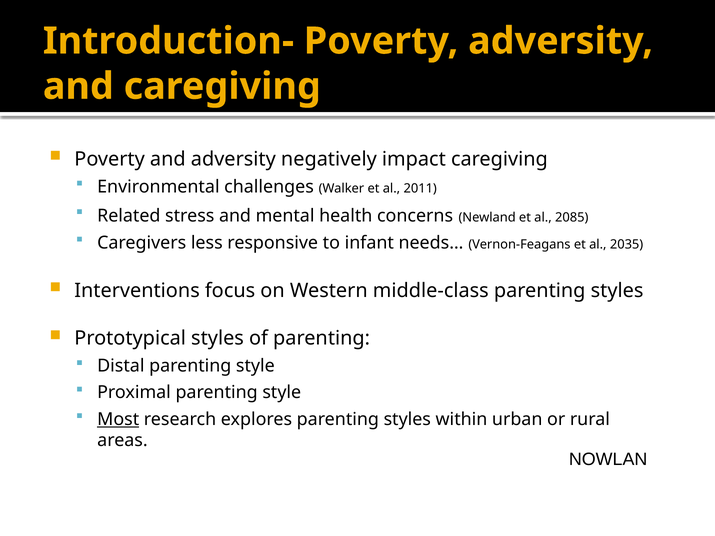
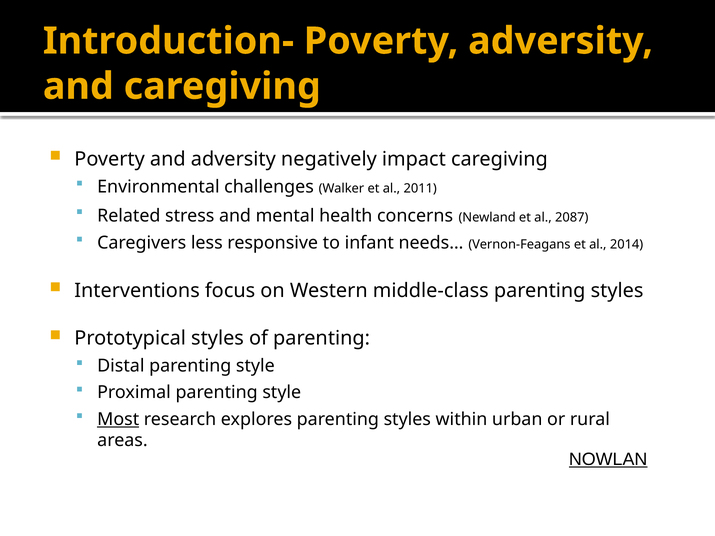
2085: 2085 -> 2087 (572, 218)
2035: 2035 -> 2014 (627, 245)
NOWLAN underline: none -> present (608, 459)
